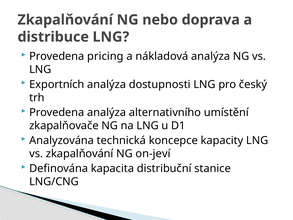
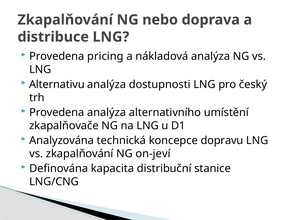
Exportních: Exportních -> Alternativu (57, 84)
kapacity: kapacity -> dopravu (222, 140)
